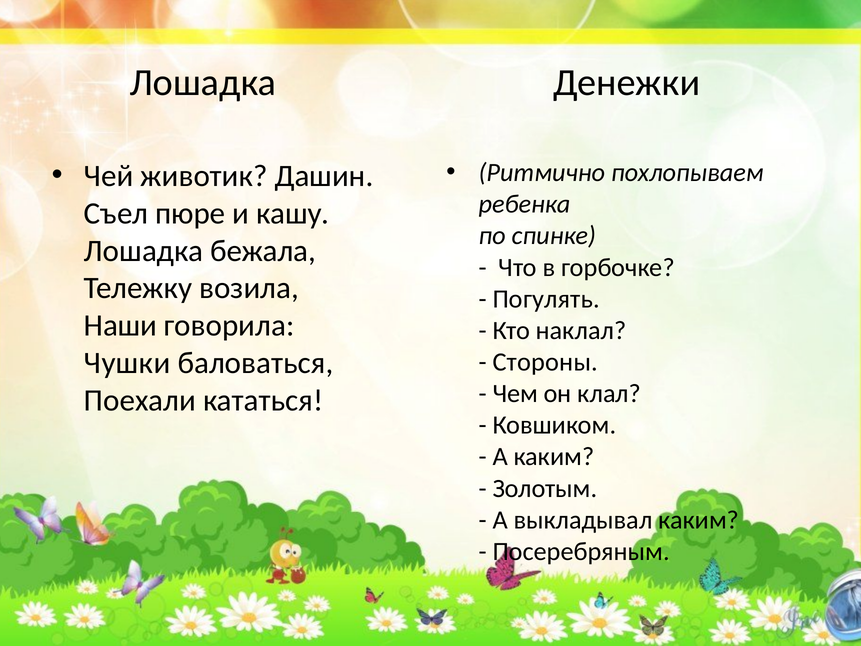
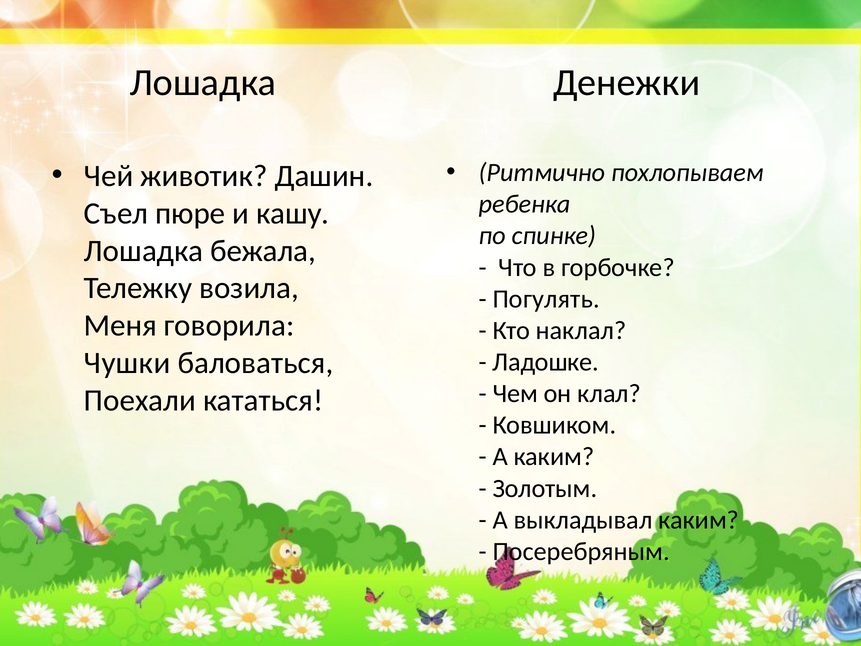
Наши: Наши -> Меня (120, 325)
Стороны: Стороны -> Ладошке (546, 362)
